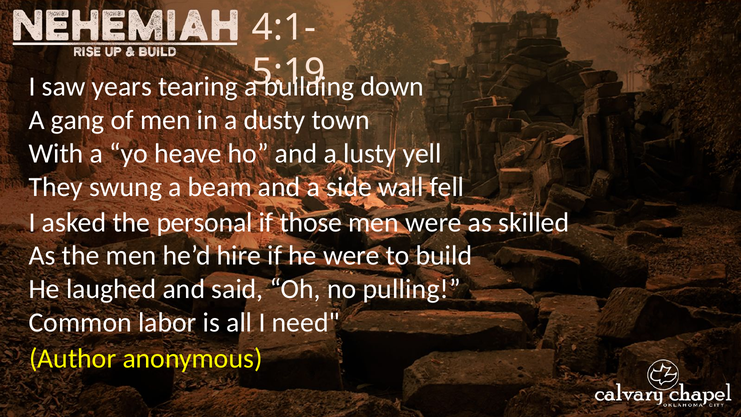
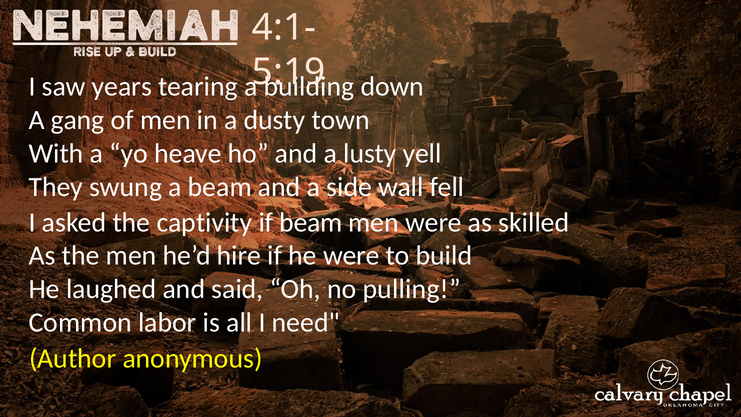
personal: personal -> captivity (204, 222)
if those: those -> beam (311, 222)
